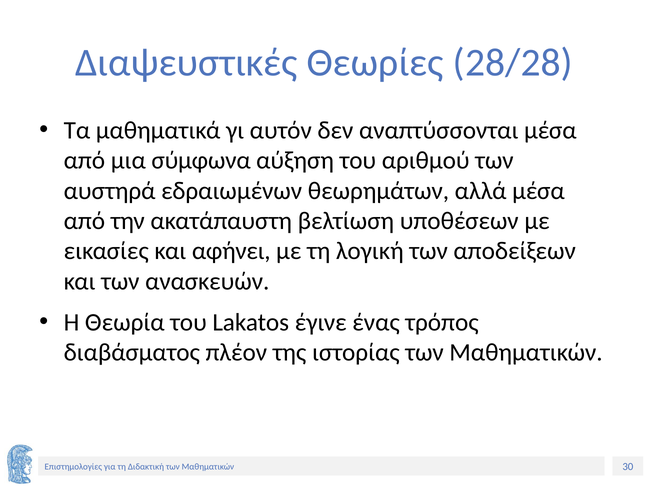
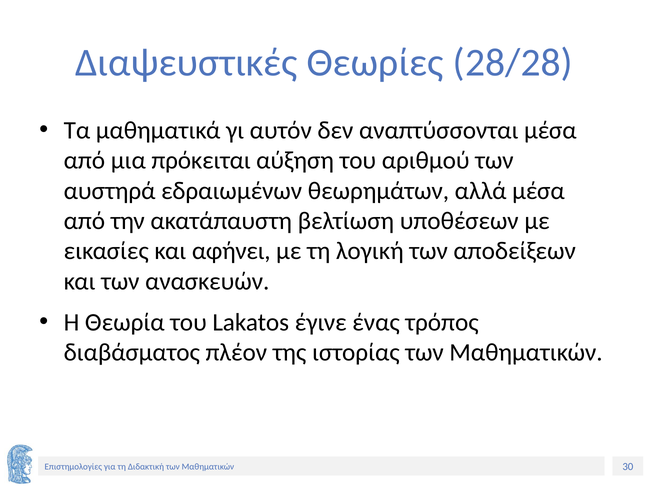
σύμφωνα: σύμφωνα -> πρόκειται (201, 161)
